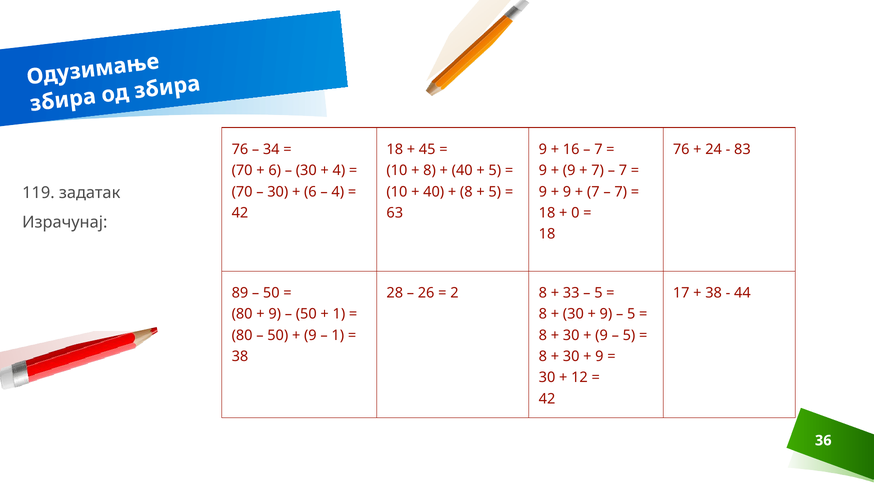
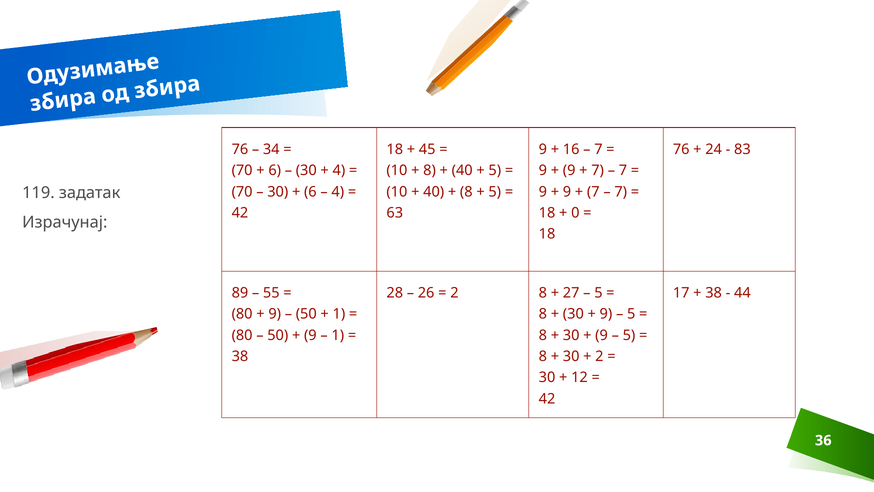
50: 50 -> 55 (271, 293)
33: 33 -> 27 (571, 293)
9: 9 -> 2 (599, 356)
